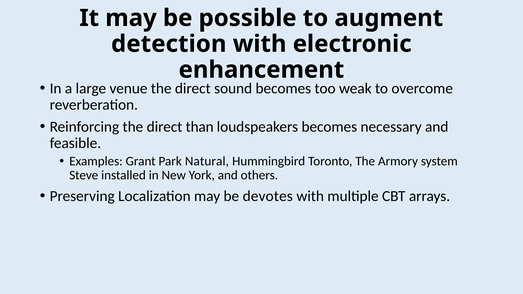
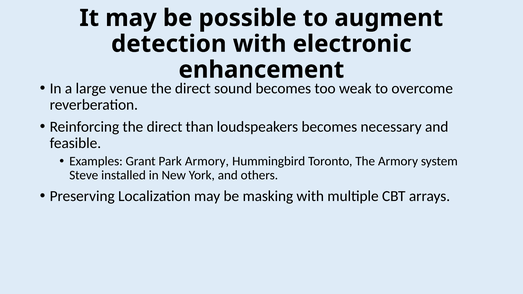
Park Natural: Natural -> Armory (207, 161)
devotes: devotes -> masking (268, 196)
